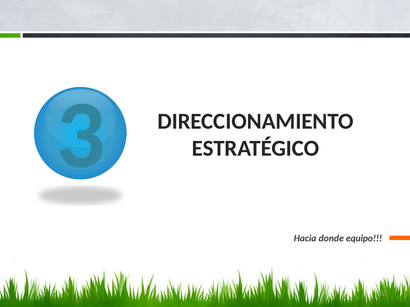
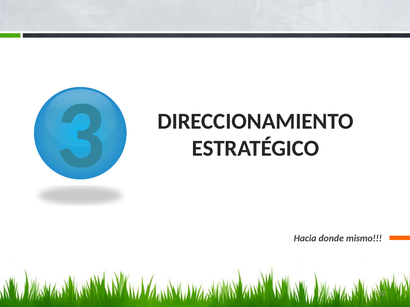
equipo: equipo -> mismo (364, 239)
